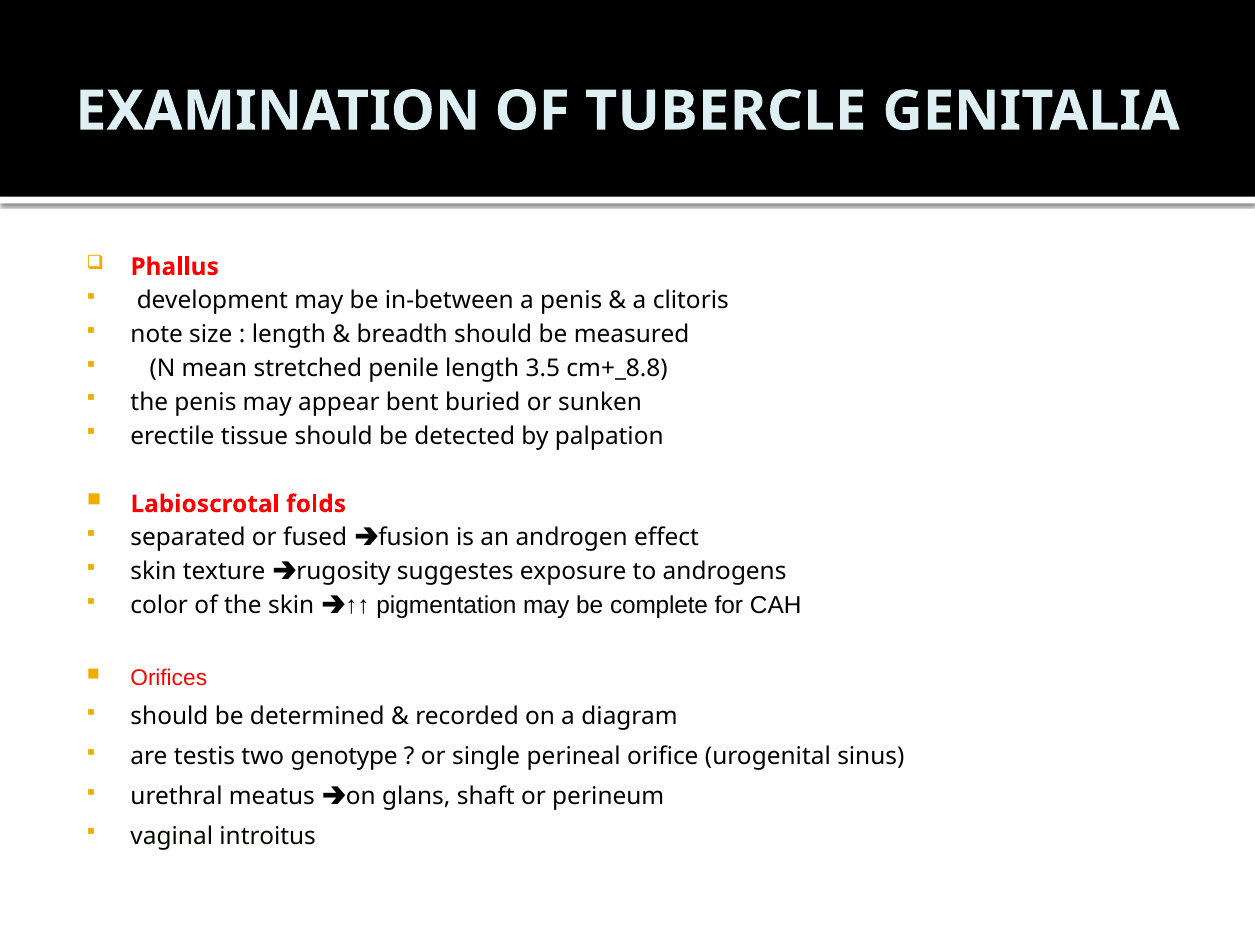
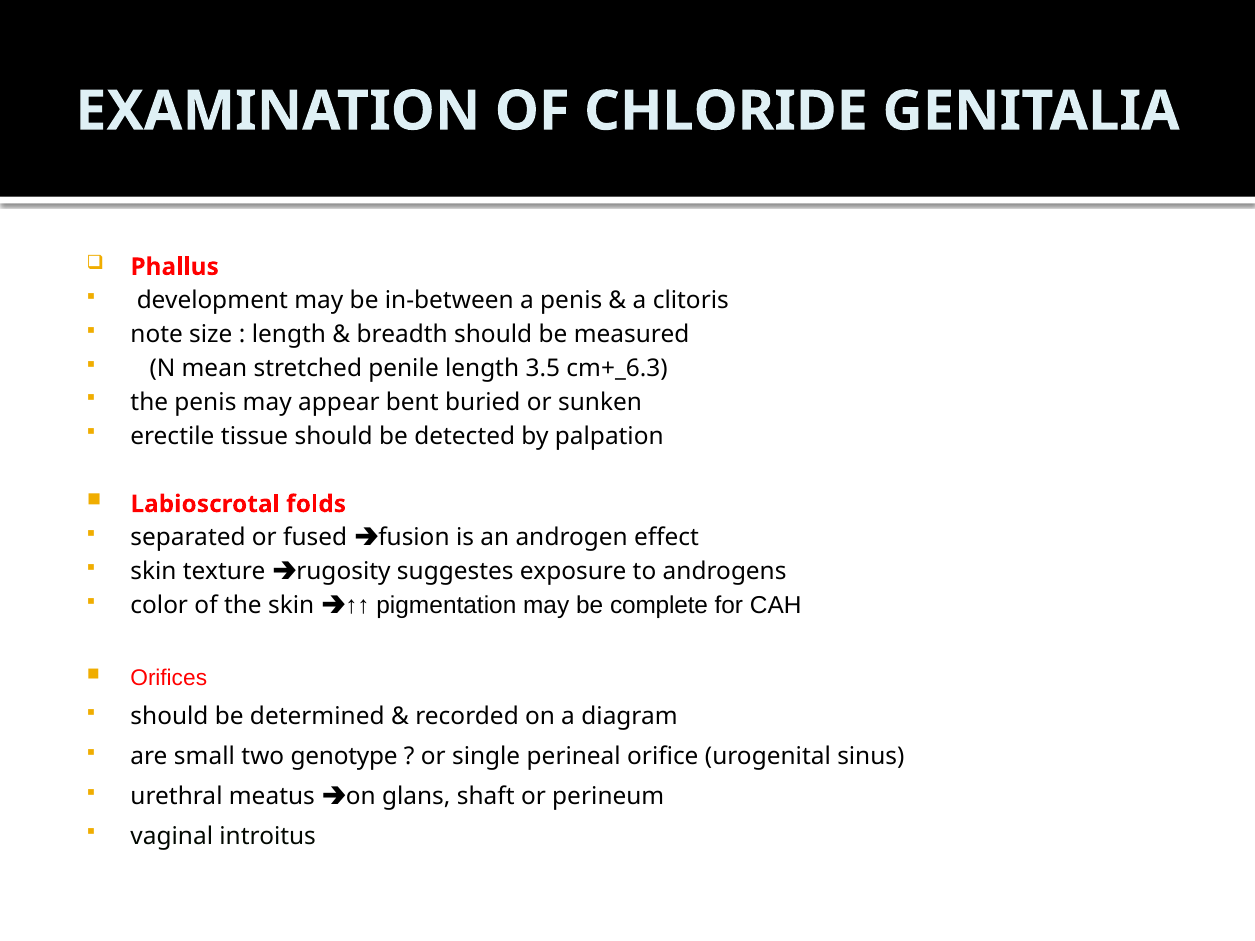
TUBERCLE: TUBERCLE -> CHLORIDE (726, 111)
cm+_8.8: cm+_8.8 -> cm+_6.3 (617, 369)
testis: testis -> small (204, 757)
